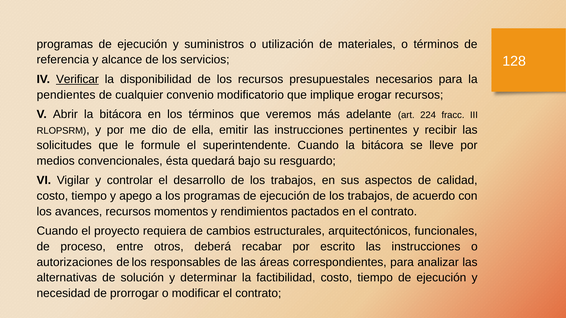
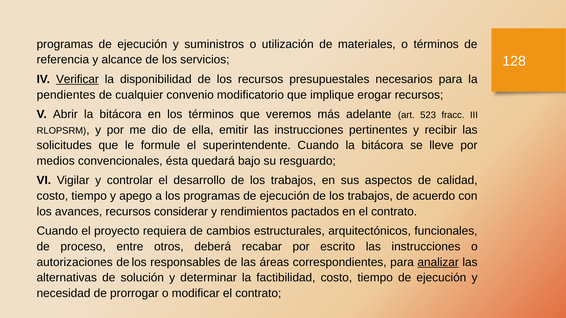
224: 224 -> 523 (428, 115)
momentos: momentos -> considerar (181, 212)
analizar underline: none -> present (438, 262)
